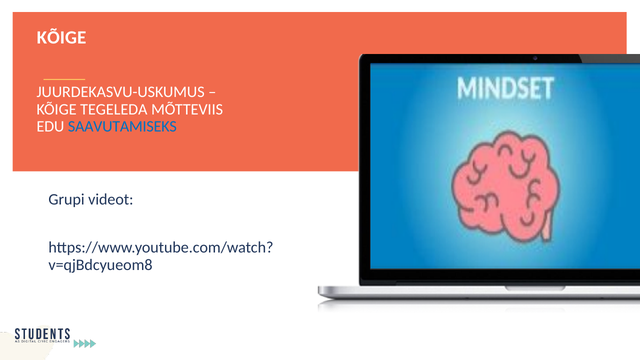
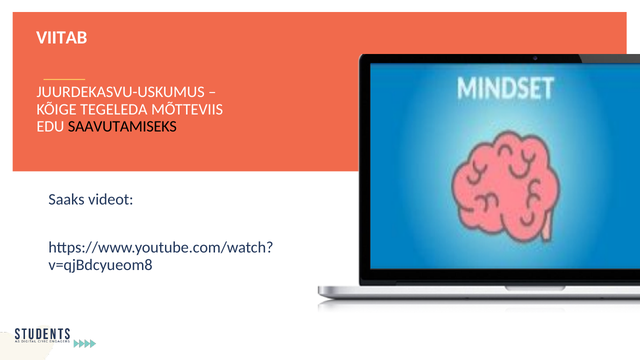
KÕIGE: KÕIGE -> VIITAB (62, 38)
SAAVUTAMISEKS colour: blue -> black (122, 127)
Grupi: Grupi -> Saaks (67, 200)
